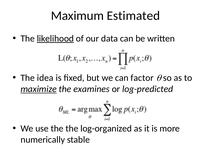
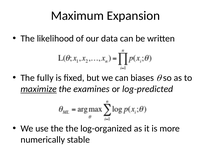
Estimated: Estimated -> Expansion (133, 16)
likelihood underline: present -> none (55, 39)
idea: idea -> fully (45, 78)
factor: factor -> biases (142, 78)
